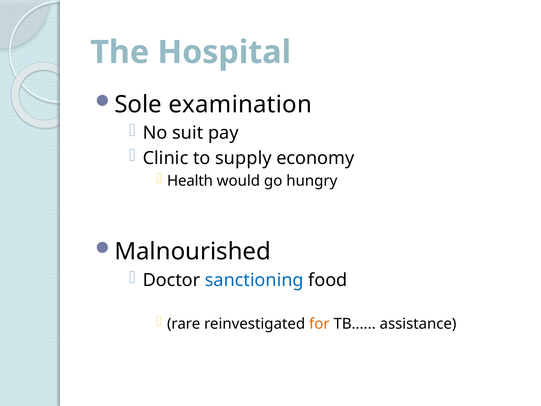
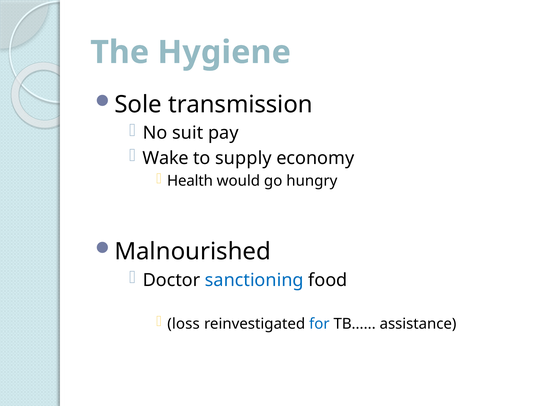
Hospital: Hospital -> Hygiene (224, 52)
examination: examination -> transmission (240, 104)
Clinic: Clinic -> Wake (166, 158)
rare: rare -> loss (184, 324)
for colour: orange -> blue (319, 324)
